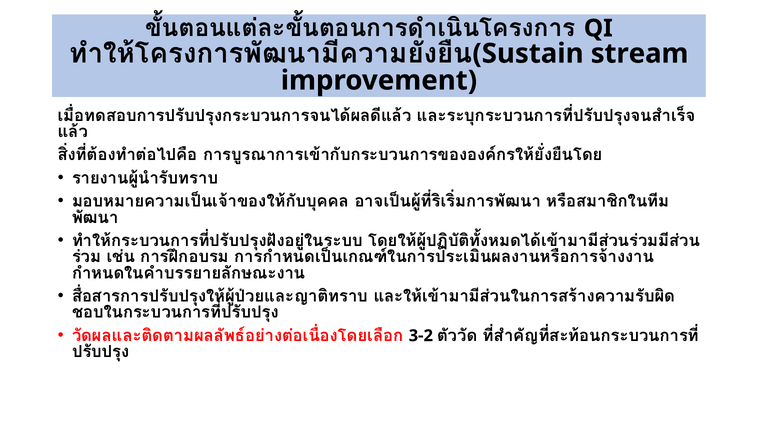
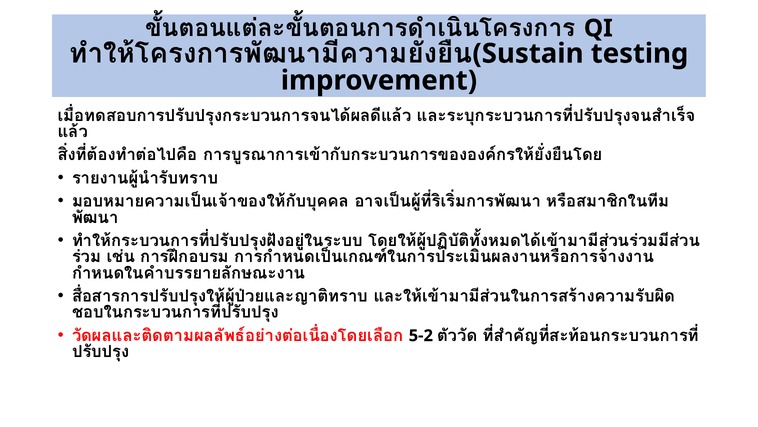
stream: stream -> testing (640, 53)
3-2: 3-2 -> 5-2 (421, 335)
